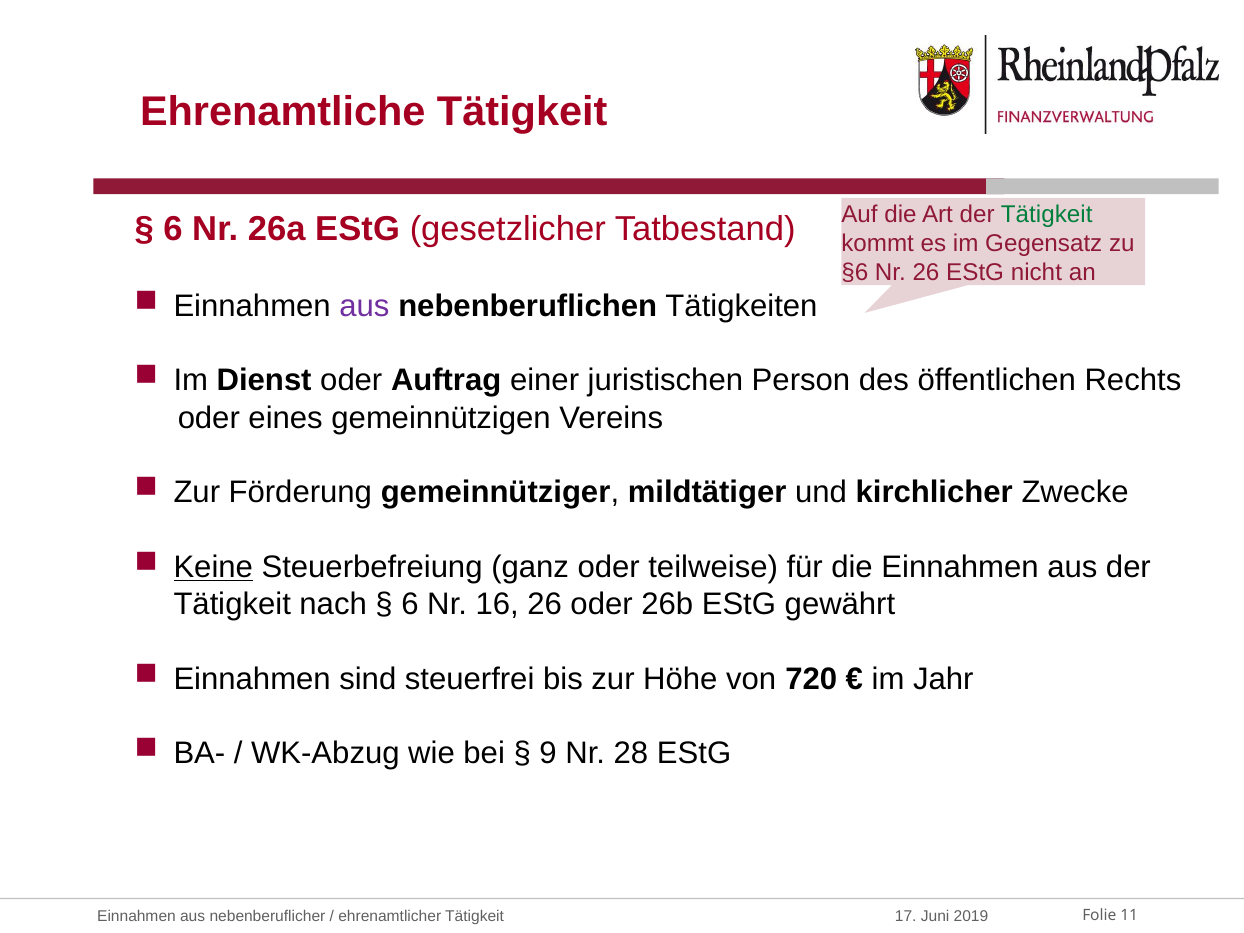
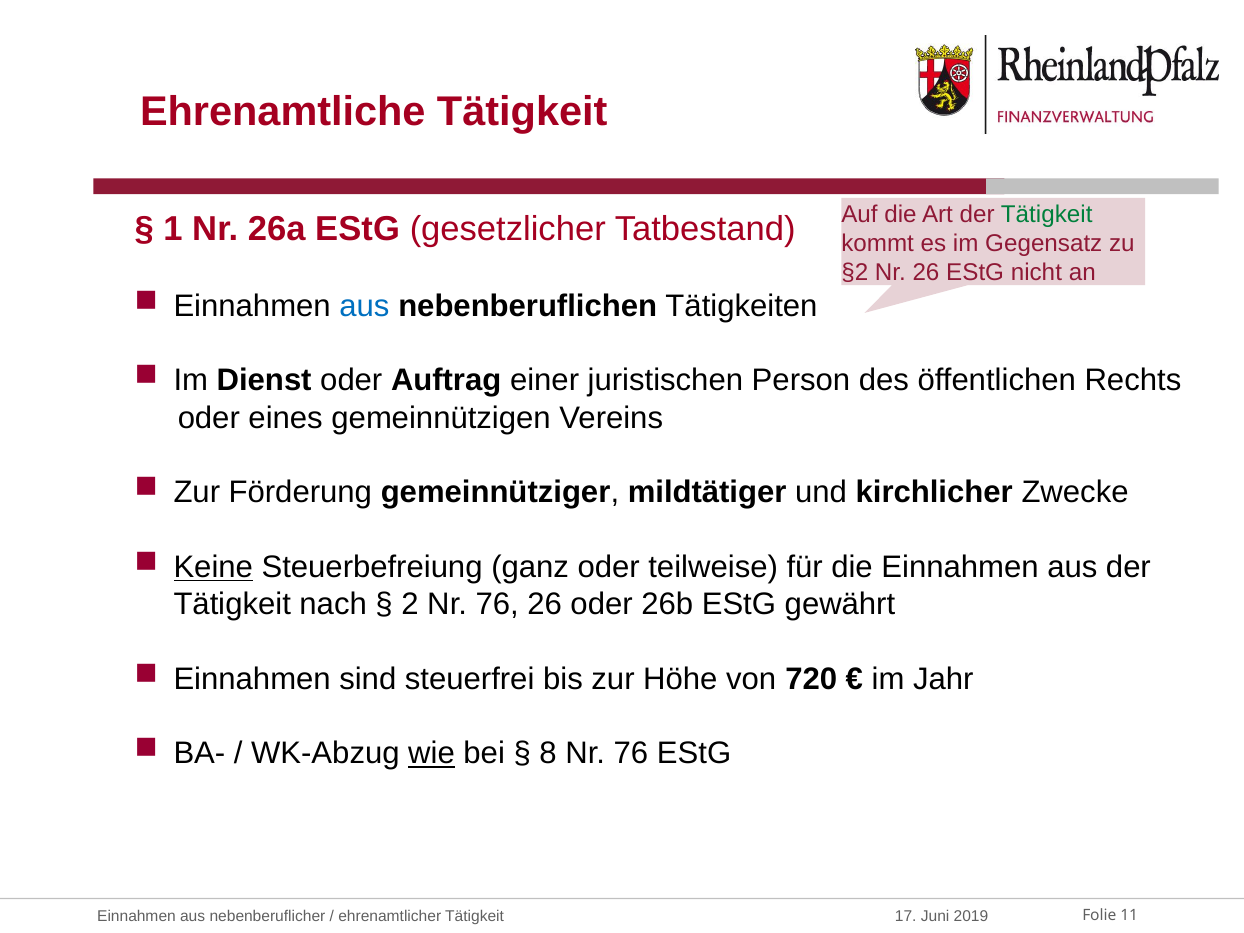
6: 6 -> 1 (173, 229)
§6: §6 -> §2 (855, 272)
aus colour: purple -> blue (364, 306)
6: 6 -> 2 (410, 604)
16: 16 -> 76 (497, 604)
wie underline: none -> present (432, 754)
9: 9 -> 8 (548, 754)
28: 28 -> 76 (631, 754)
